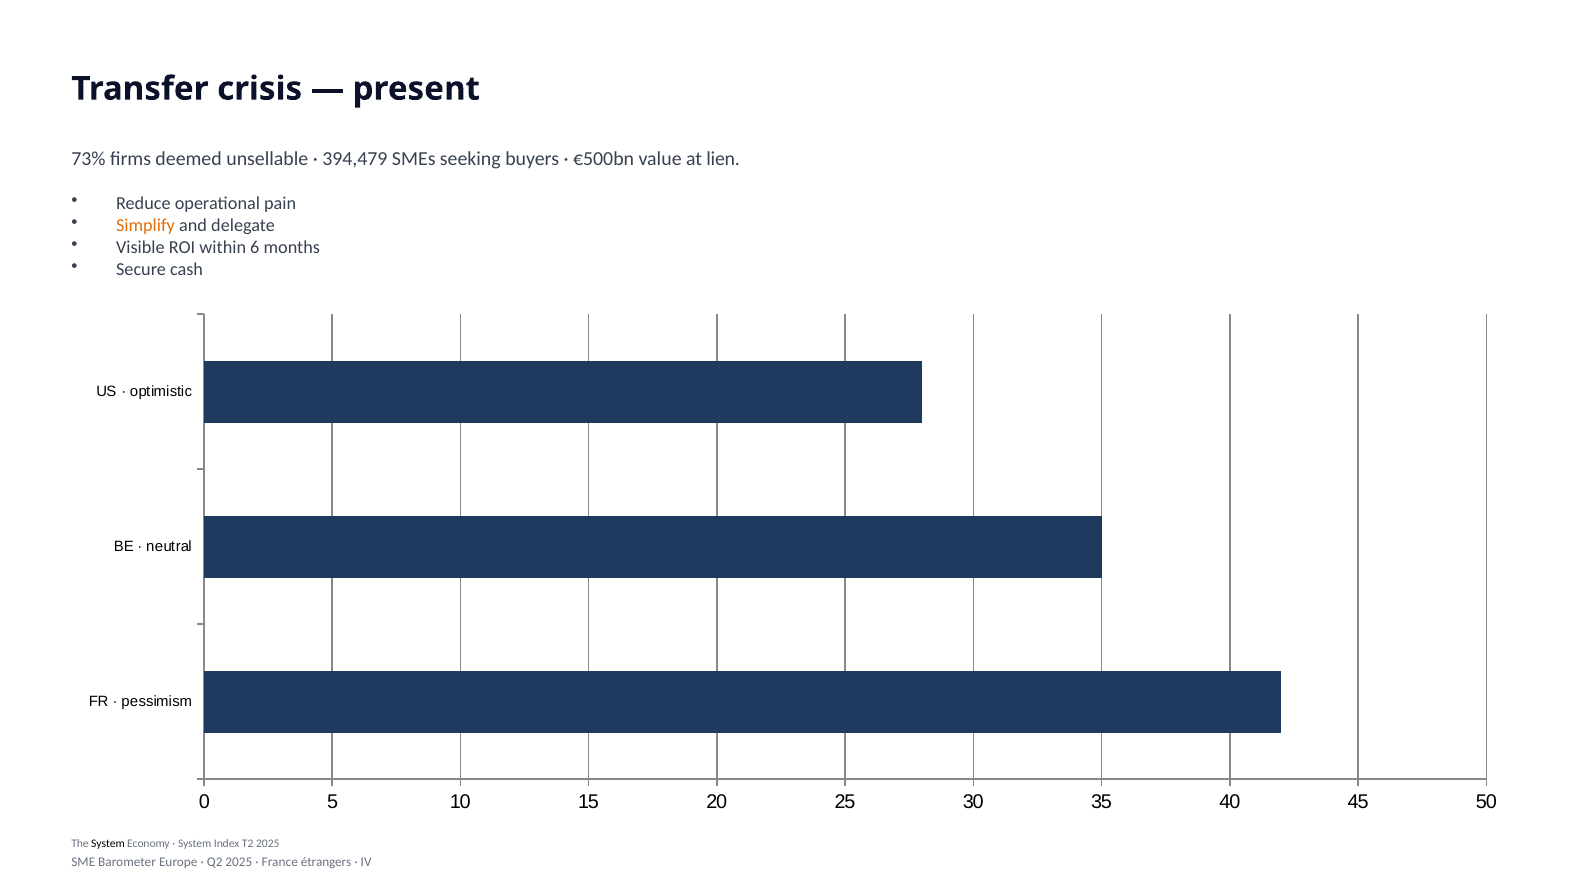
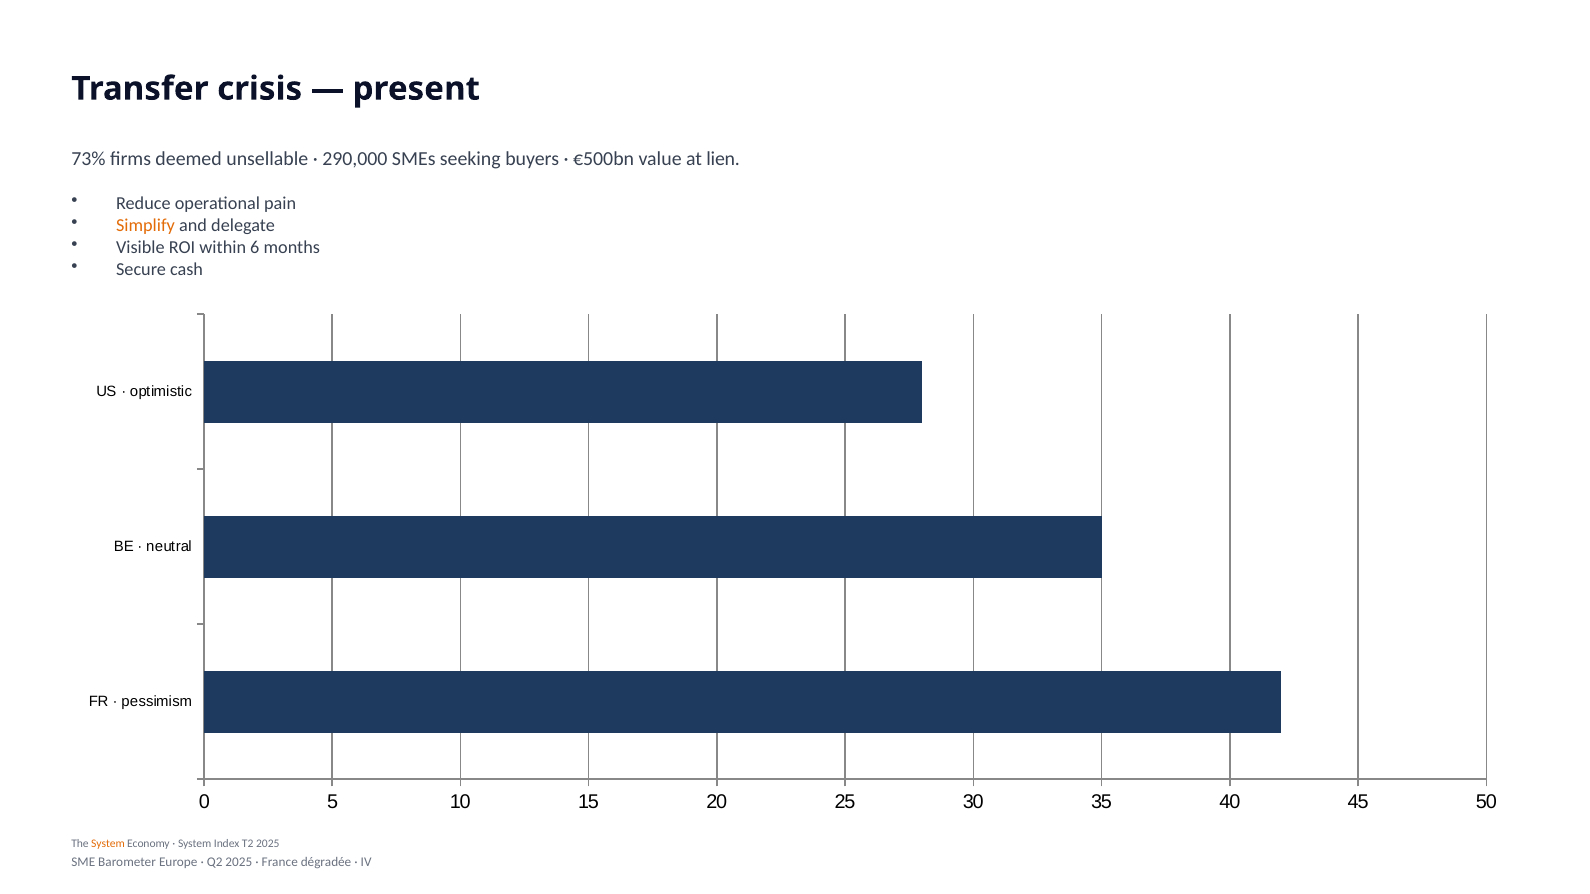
394,479: 394,479 -> 290,000 (355, 159)
System colour: black -> orange (108, 844)
étrangers: étrangers -> dégradée (326, 862)
